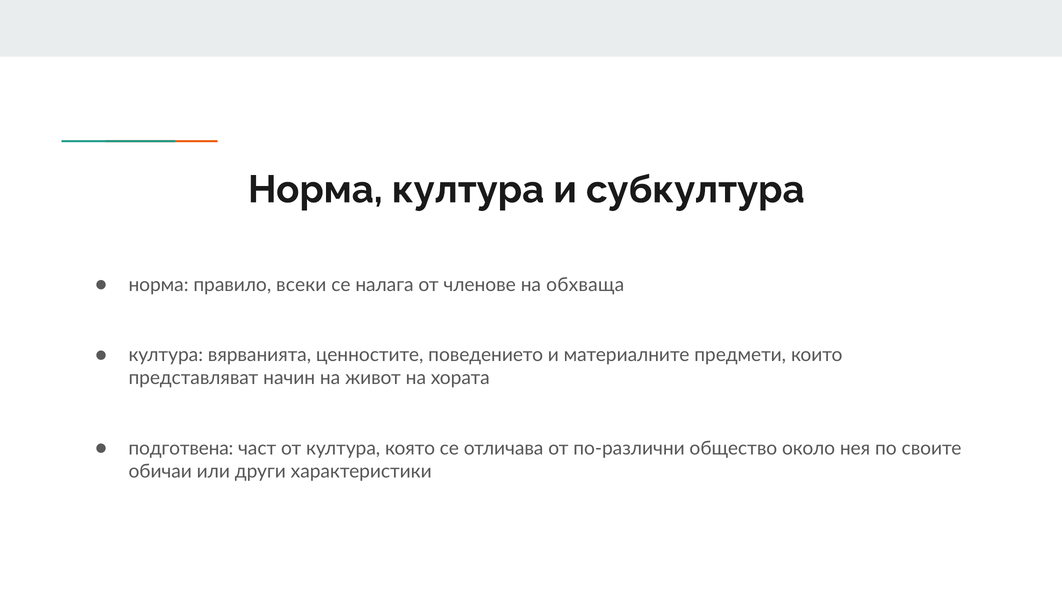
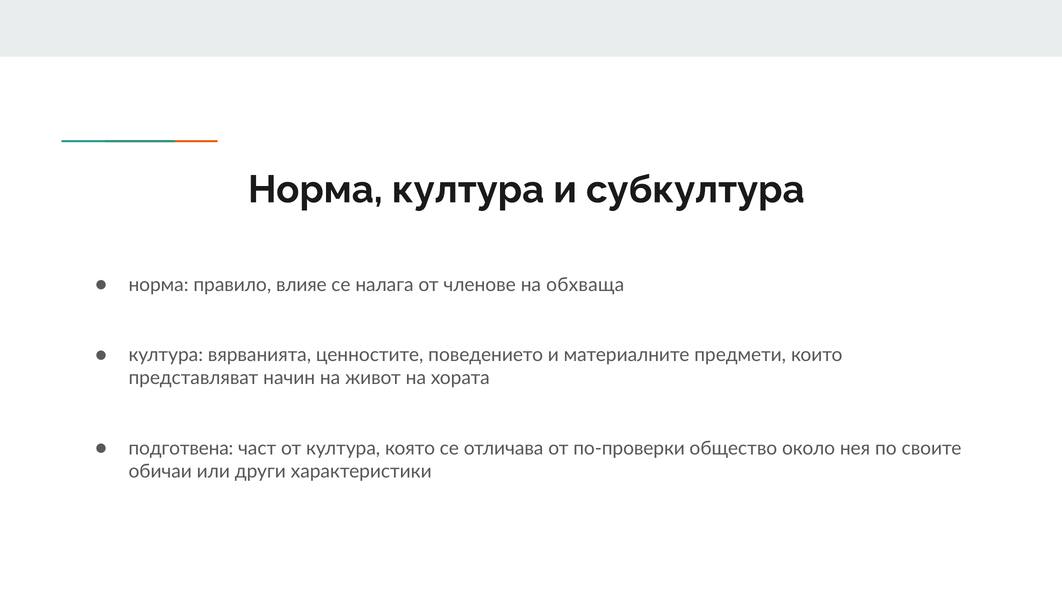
всеки: всеки -> влияе (301, 284)
по-различни: по-различни -> по-проверки (629, 448)
